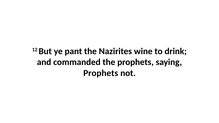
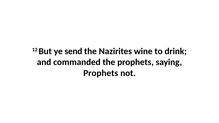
pant: pant -> send (73, 51)
